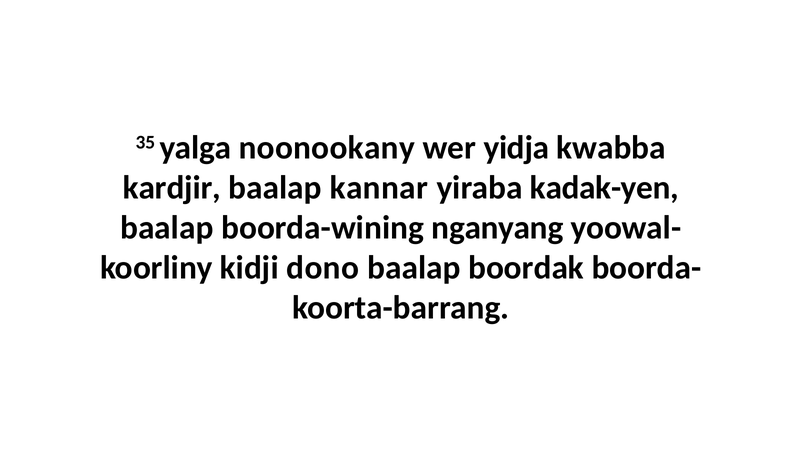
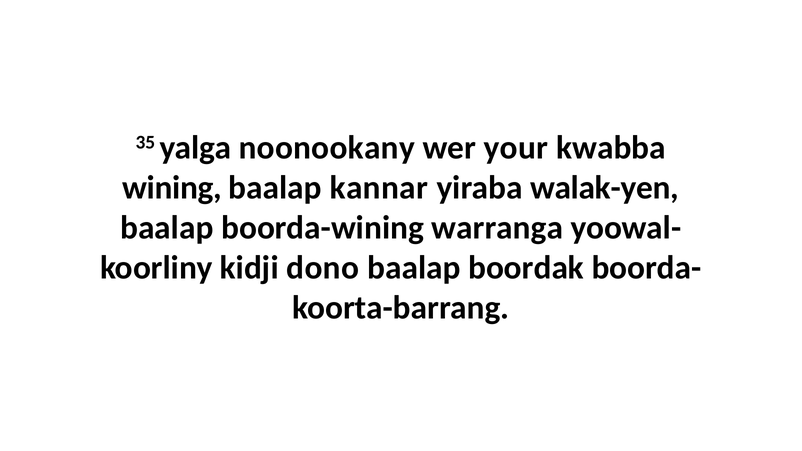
yidja: yidja -> your (516, 148)
kardjir: kardjir -> wining (172, 188)
kadak-yen: kadak-yen -> walak-yen (604, 188)
nganyang: nganyang -> warranga (497, 228)
